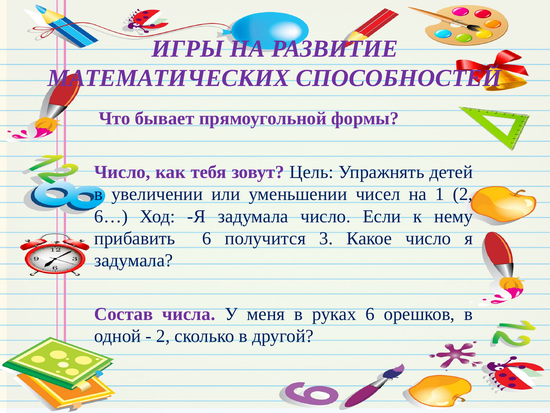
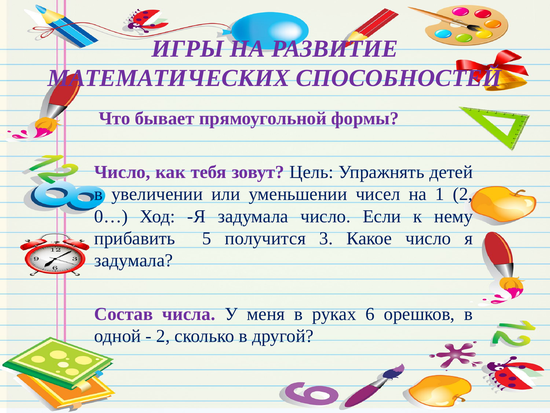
6…: 6… -> 0… (111, 216)
прибавить 6: 6 -> 5 (207, 238)
